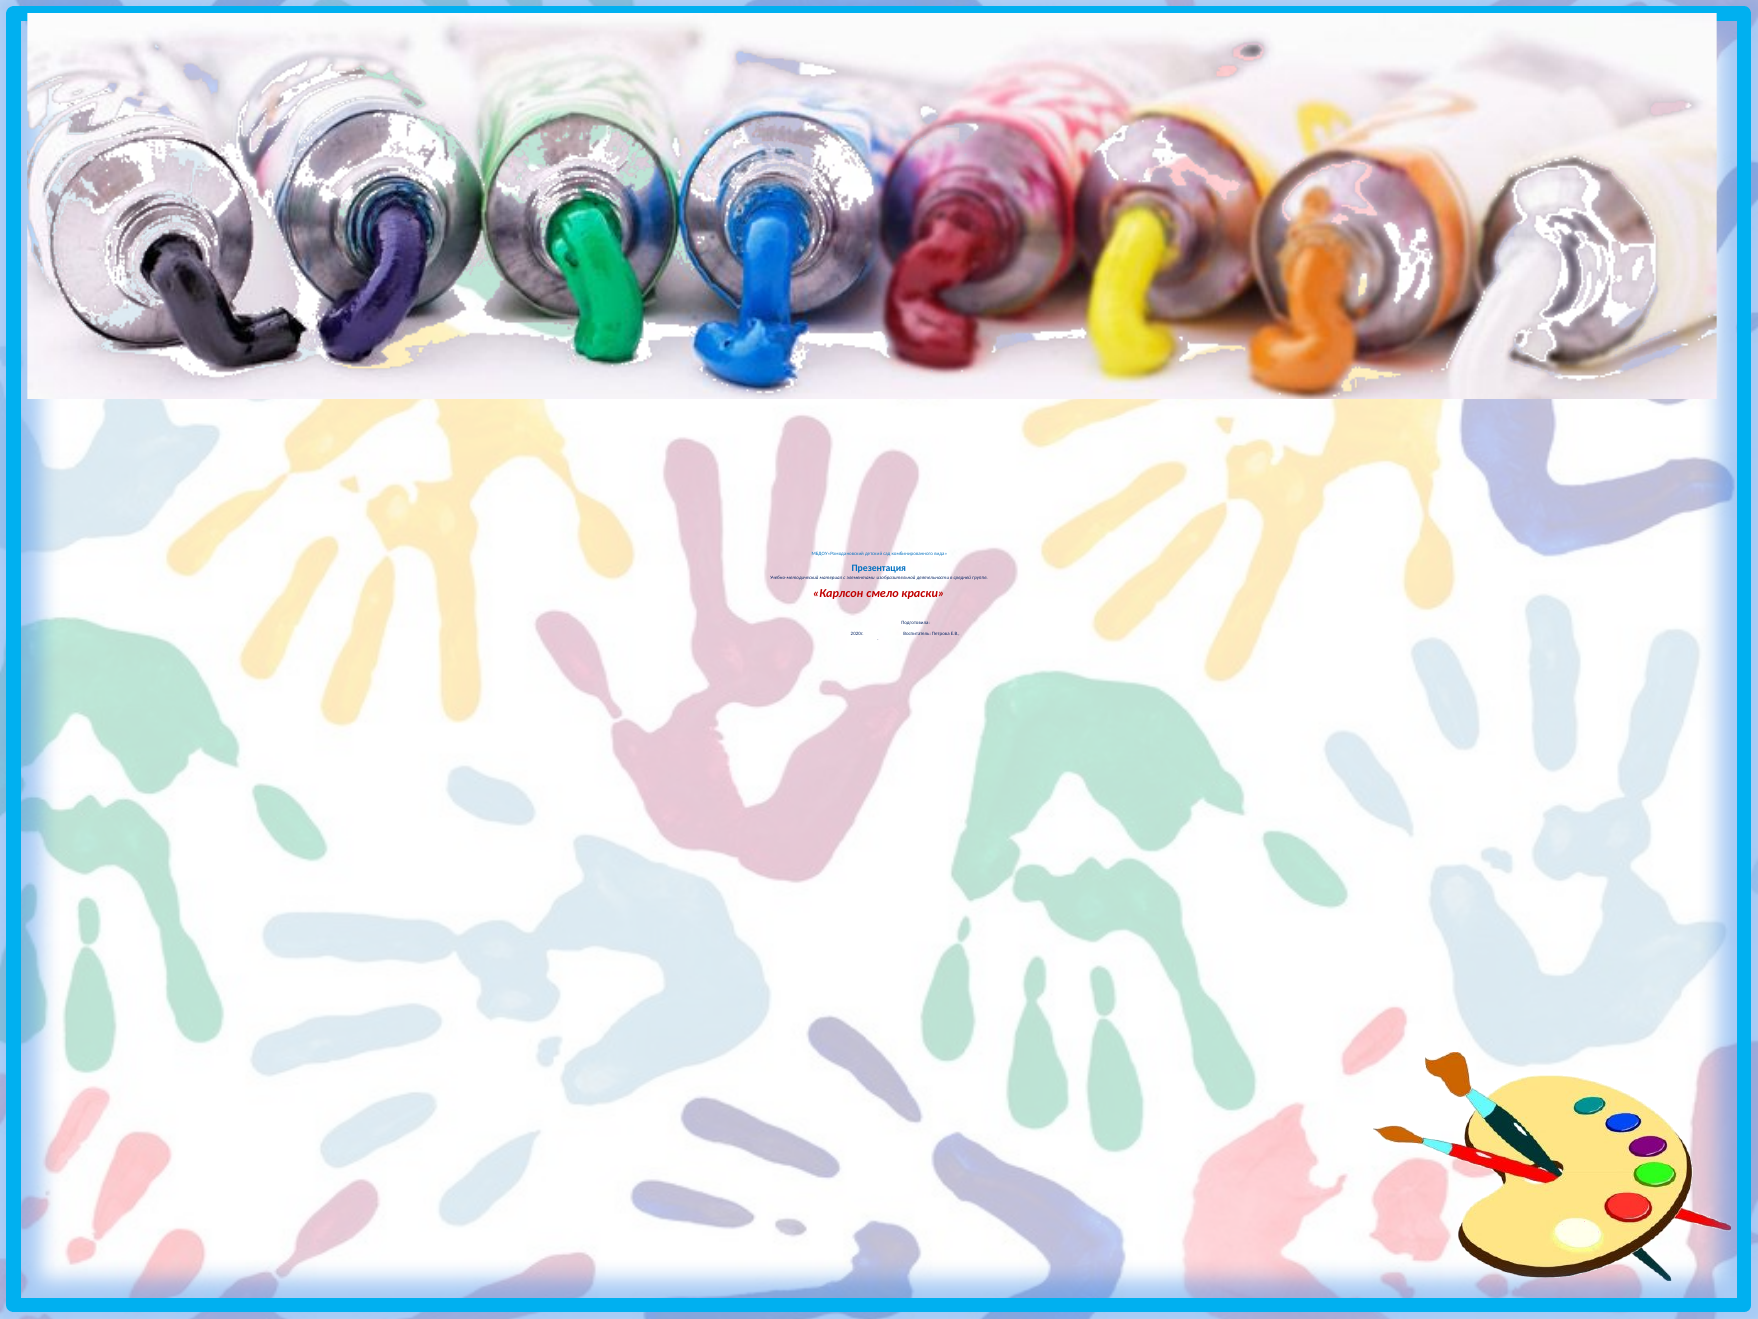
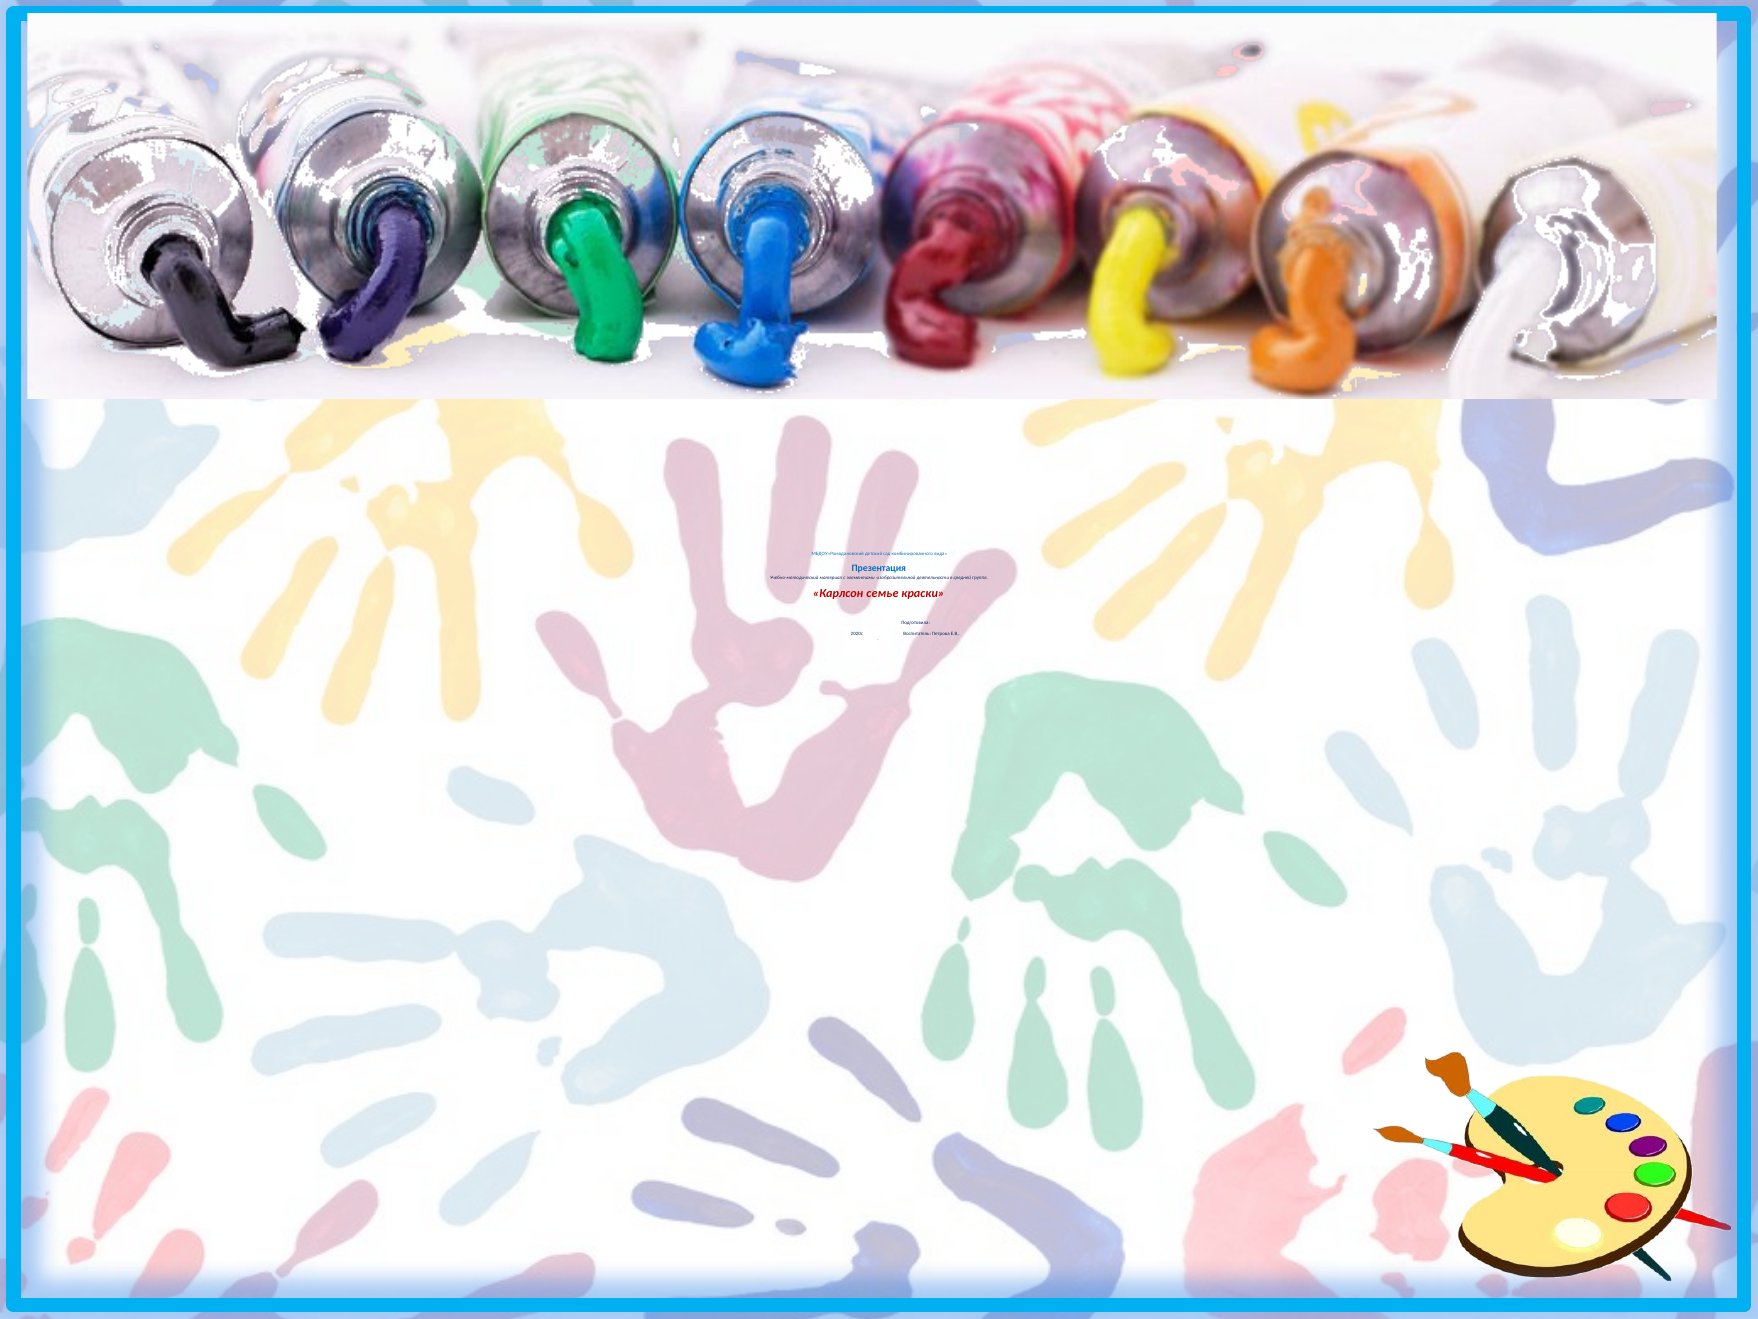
смело: смело -> семье (882, 593)
